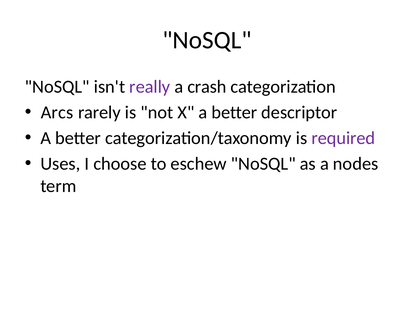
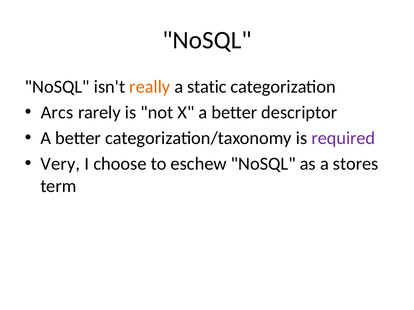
really colour: purple -> orange (150, 87)
crash: crash -> static (207, 87)
Uses: Uses -> Very (60, 164)
nodes: nodes -> stores (356, 164)
